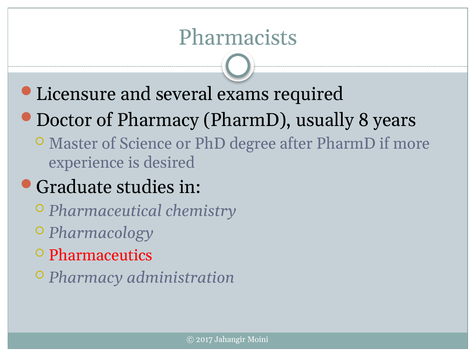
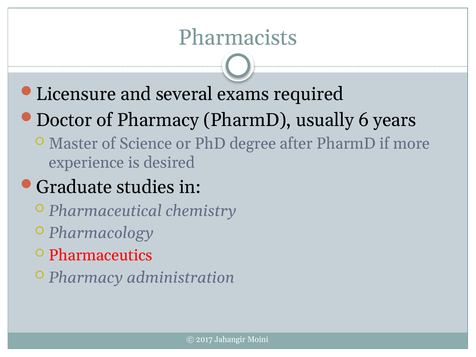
8: 8 -> 6 (364, 120)
